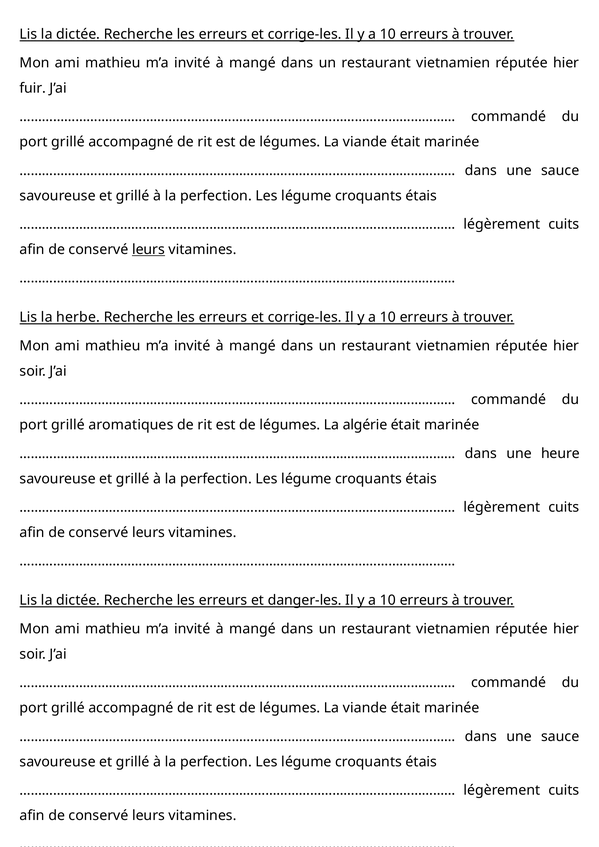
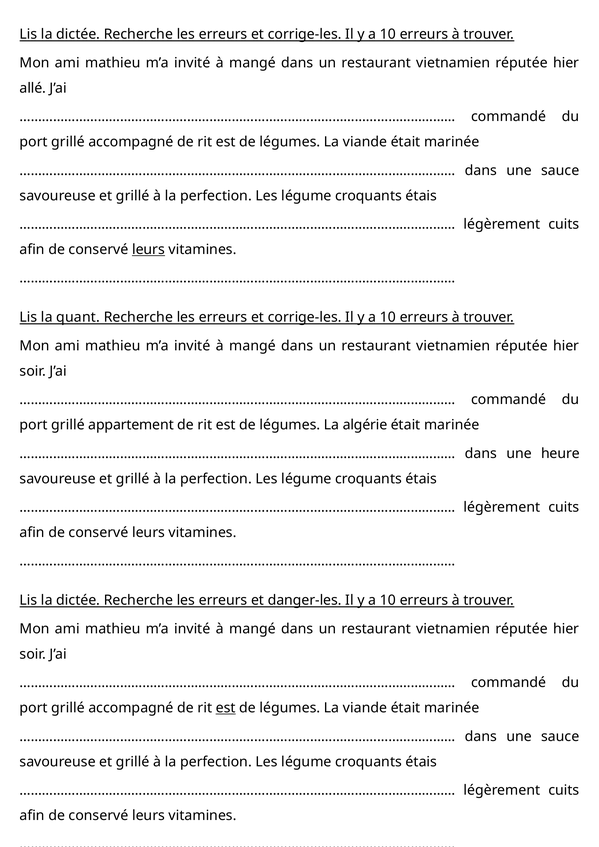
fuir: fuir -> allé (33, 88)
herbe: herbe -> quant (78, 317)
aromatiques: aromatiques -> appartement (131, 425)
est underline: none -> present (226, 708)
